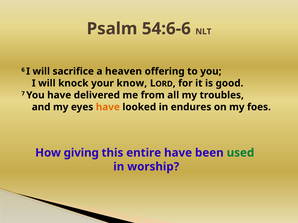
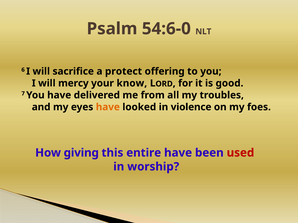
54:6-6: 54:6-6 -> 54:6-0 (166, 29)
heaven: heaven -> protect (124, 71)
knock: knock -> mercy (73, 83)
endures: endures -> violence (191, 107)
used colour: green -> red (240, 153)
